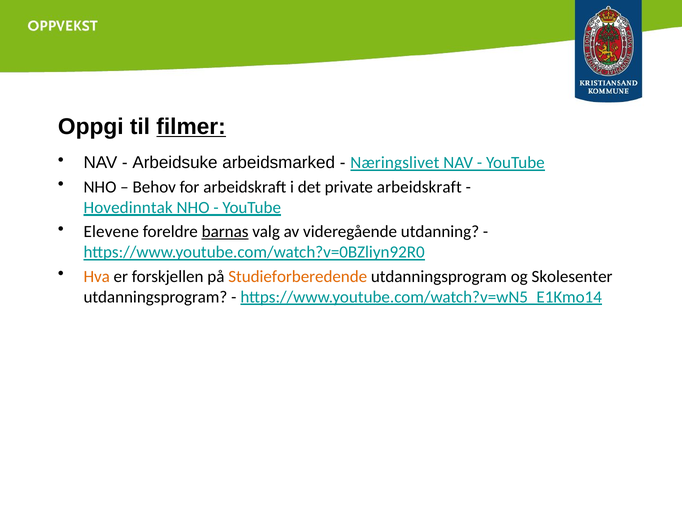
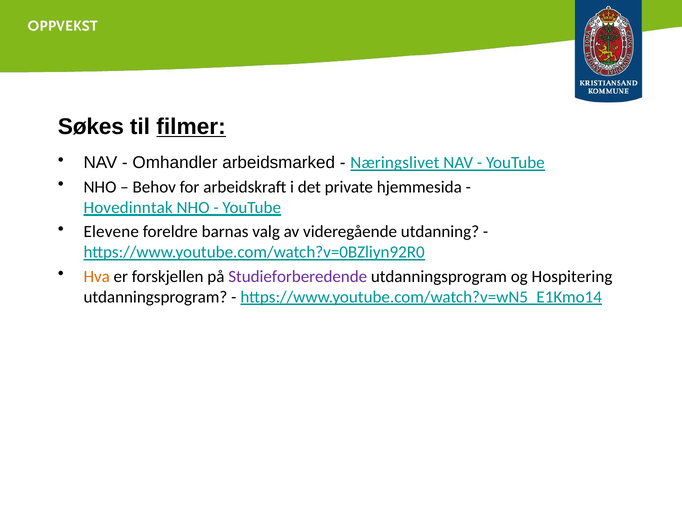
Oppgi: Oppgi -> Søkes (91, 127)
Arbeidsuke: Arbeidsuke -> Omhandler (175, 163)
private arbeidskraft: arbeidskraft -> hjemmesida (419, 187)
barnas underline: present -> none (225, 231)
Studieforberedende colour: orange -> purple (298, 276)
Skolesenter: Skolesenter -> Hospitering (572, 276)
